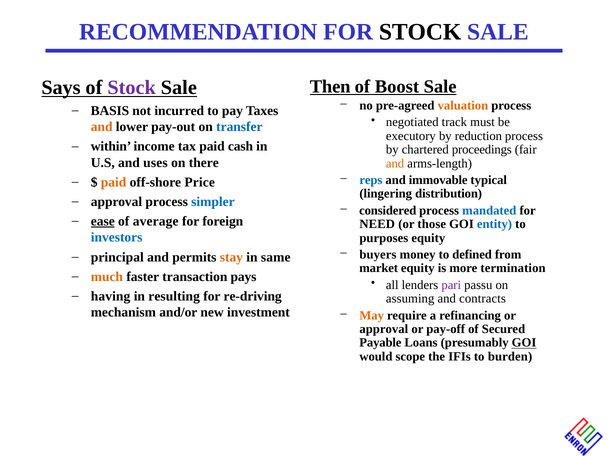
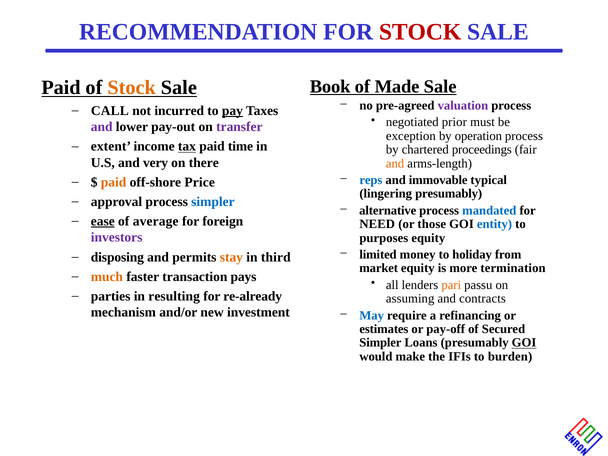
STOCK colour: black -> red (420, 32)
Then: Then -> Book (330, 86)
Boost: Boost -> Made (397, 86)
Says: Says -> Paid (61, 88)
Stock colour: purple -> orange (132, 88)
valuation colour: orange -> purple (463, 106)
BASIS: BASIS -> CALL (110, 111)
pay underline: none -> present (232, 111)
track: track -> prior (454, 122)
and colour: orange -> purple (102, 127)
transfer colour: blue -> purple (239, 127)
executory: executory -> exception (411, 136)
reduction: reduction -> operation (478, 136)
within: within -> extent (111, 146)
tax underline: none -> present (187, 146)
cash: cash -> time (240, 146)
uses: uses -> very (156, 163)
lingering distribution: distribution -> presumably (449, 194)
considered: considered -> alternative (388, 210)
investors colour: blue -> purple (117, 238)
buyers: buyers -> limited (378, 255)
defined: defined -> holiday (472, 255)
principal: principal -> disposing (117, 257)
same: same -> third (276, 257)
pari colour: purple -> orange (451, 285)
having: having -> parties (111, 296)
re-driving: re-driving -> re-already (253, 296)
May colour: orange -> blue (372, 315)
approval: approval -> estimates (384, 329)
Payable: Payable -> Simpler (380, 343)
scope: scope -> make (410, 356)
